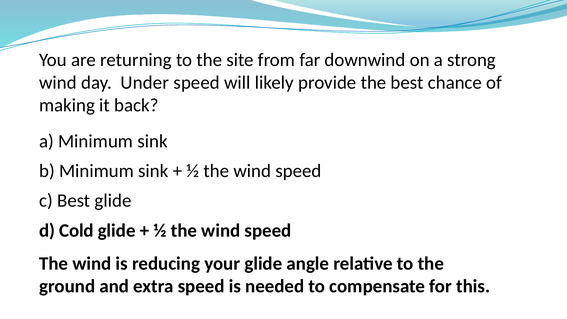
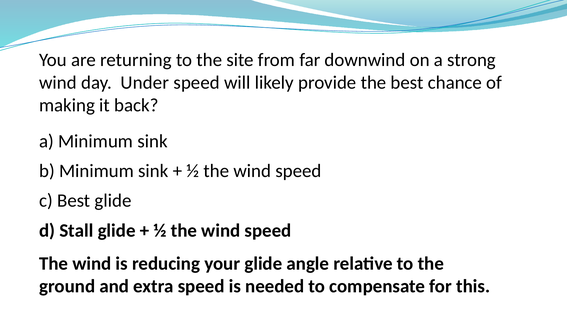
Cold: Cold -> Stall (76, 230)
